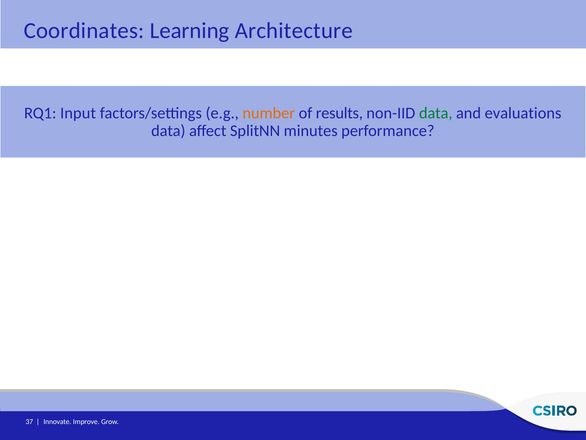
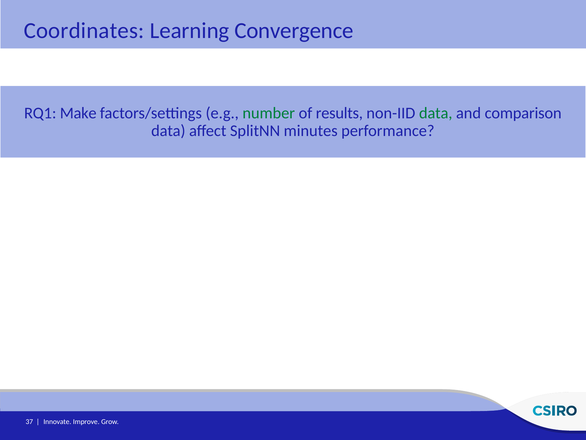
Architecture: Architecture -> Convergence (294, 31)
Input: Input -> Make (78, 113)
number colour: orange -> green (269, 113)
evaluations: evaluations -> comparison (523, 113)
